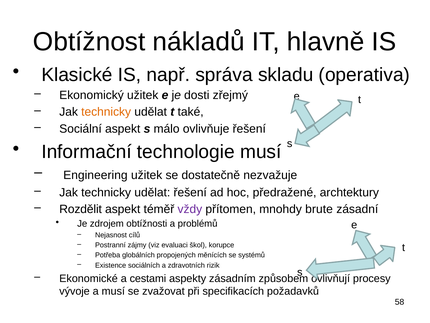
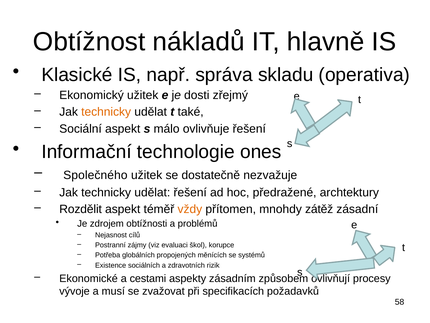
technologie musí: musí -> ones (261, 152)
Engineering: Engineering -> Společného (95, 175)
vždy colour: purple -> orange (190, 209)
brute: brute -> zátěž (319, 209)
